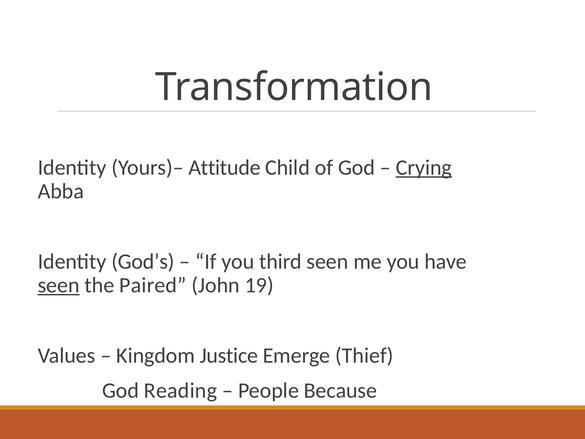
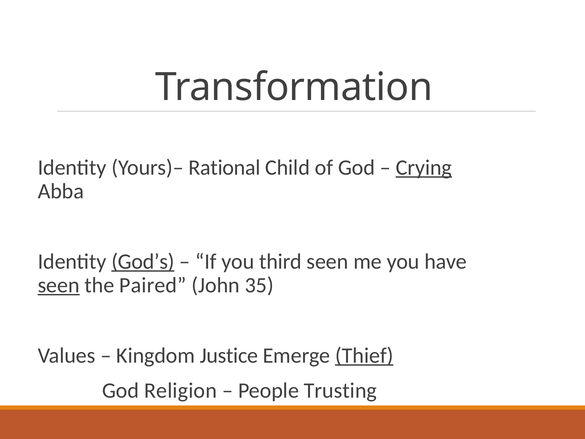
Attitude: Attitude -> Rational (225, 167)
God’s underline: none -> present (143, 261)
19: 19 -> 35 (259, 285)
Thief underline: none -> present (364, 355)
Reading: Reading -> Religion (181, 390)
Because: Because -> Trusting (340, 390)
